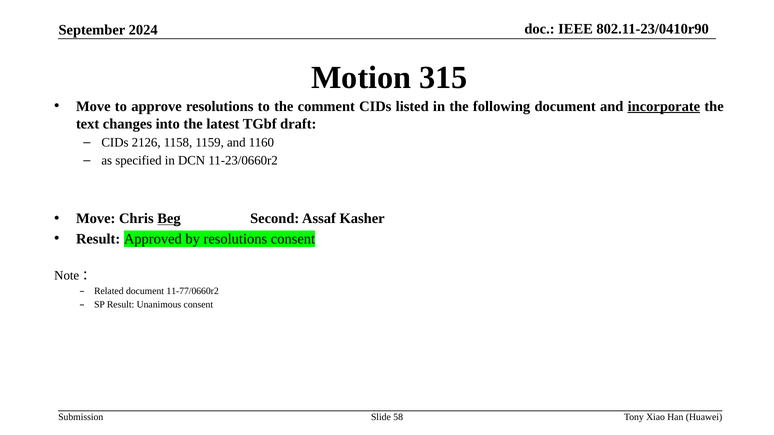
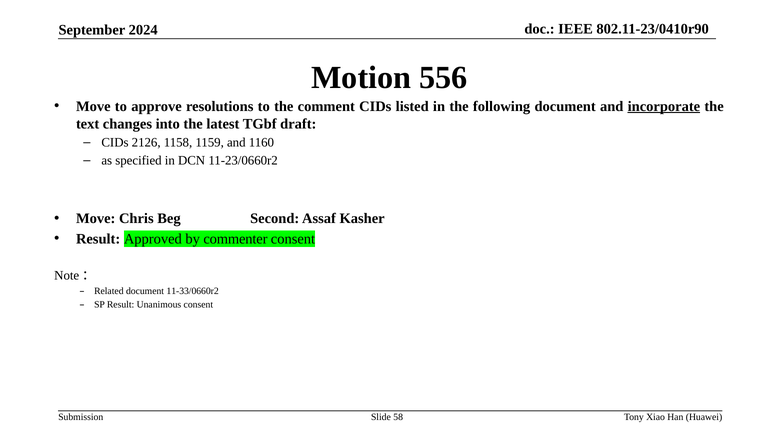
315: 315 -> 556 (443, 78)
Beg underline: present -> none (169, 219)
by resolutions: resolutions -> commenter (235, 239)
11-77/0660r2: 11-77/0660r2 -> 11-33/0660r2 (193, 291)
